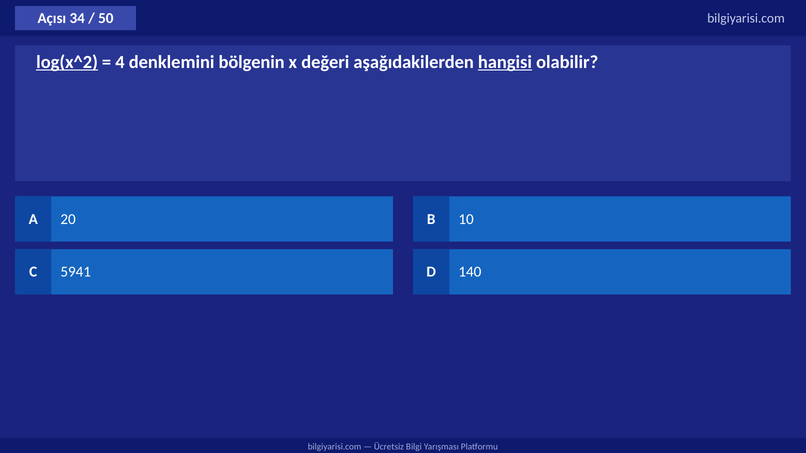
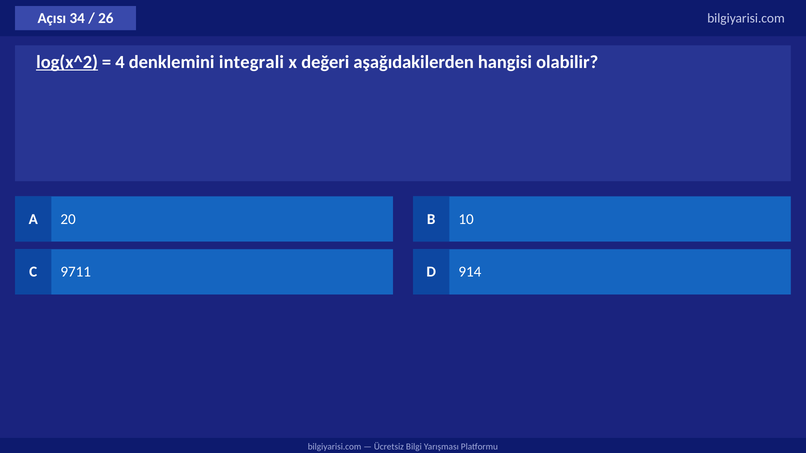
50: 50 -> 26 (106, 18)
bölgenin: bölgenin -> integrali (251, 62)
hangisi underline: present -> none (505, 62)
5941: 5941 -> 9711 (76, 272)
140: 140 -> 914 (470, 272)
